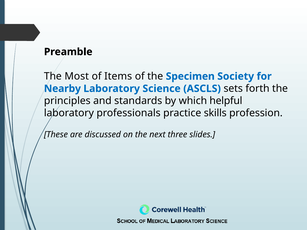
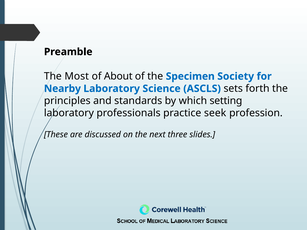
Items: Items -> About (118, 76)
helpful: helpful -> setting (226, 101)
skills: skills -> seek (215, 113)
